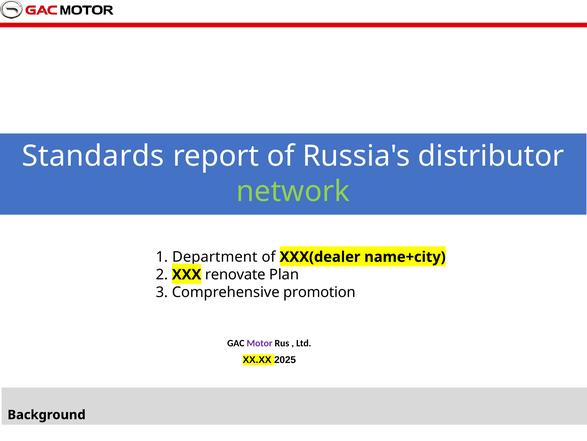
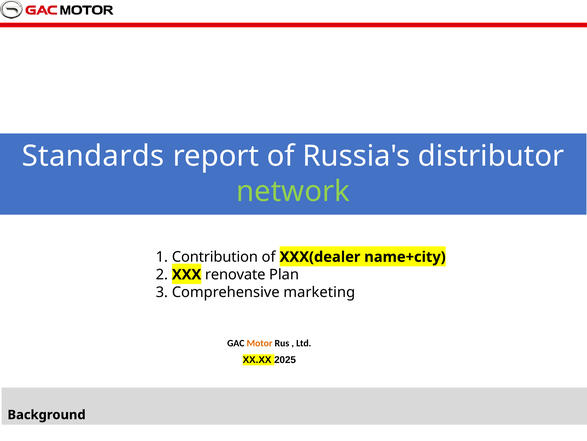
Department: Department -> Contribution (215, 257)
promotion: promotion -> marketing (319, 292)
Motor colour: purple -> orange (260, 343)
